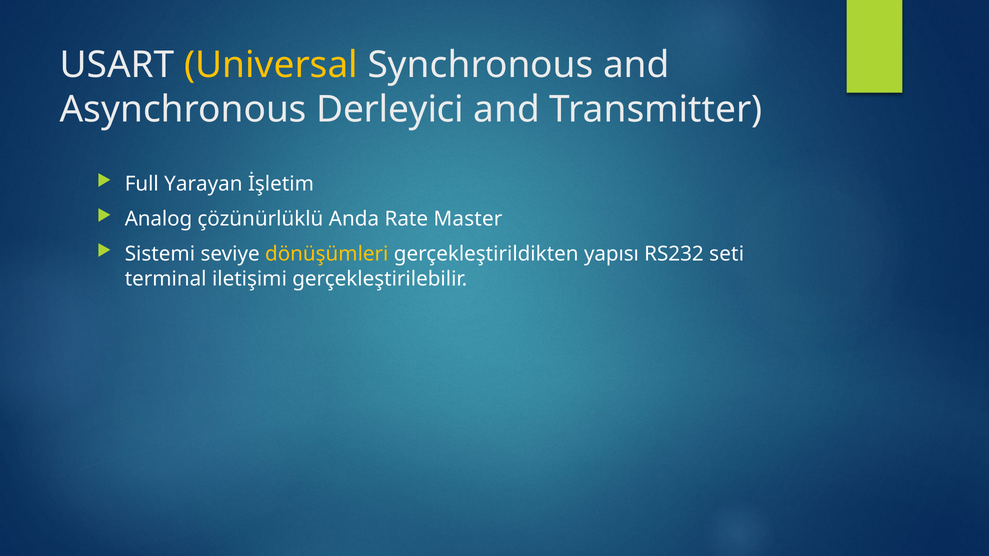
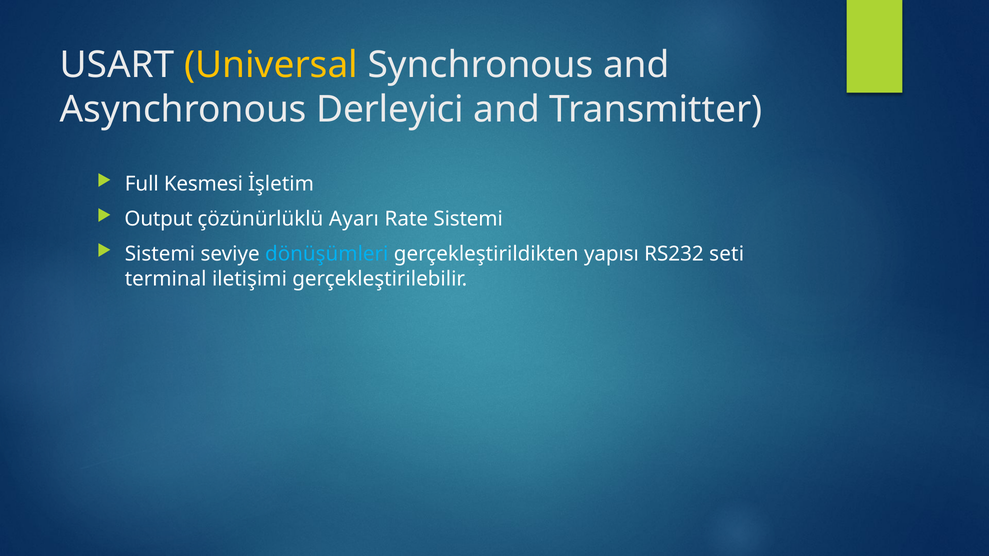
Yarayan: Yarayan -> Kesmesi (203, 184)
Analog: Analog -> Output (159, 219)
Anda: Anda -> Ayarı (354, 219)
Rate Master: Master -> Sistemi (468, 219)
dönüşümleri colour: yellow -> light blue (327, 254)
